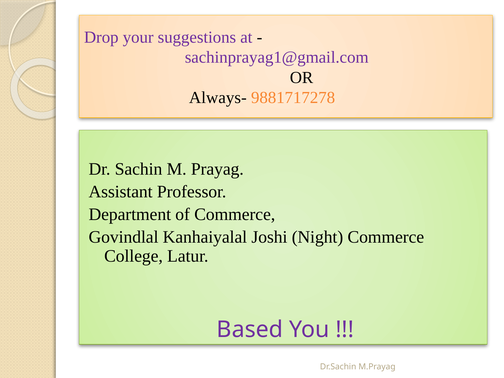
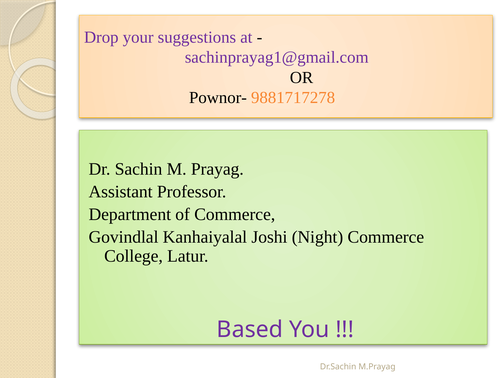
Always-: Always- -> Pownor- (218, 98)
